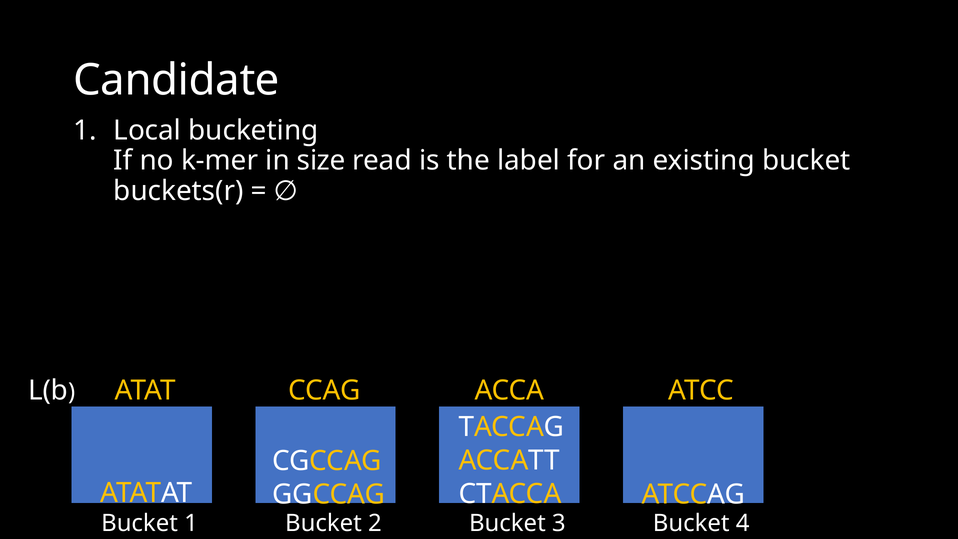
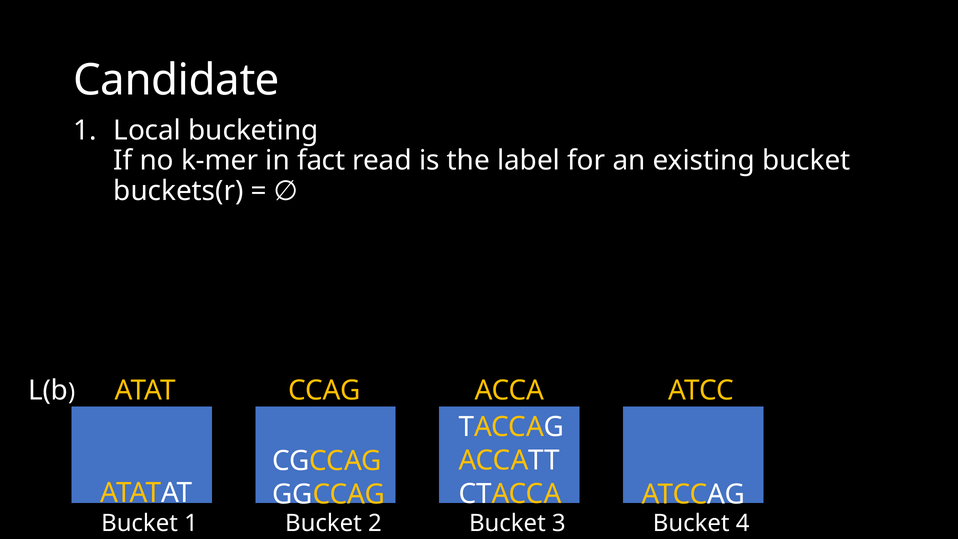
size: size -> fact (321, 161)
